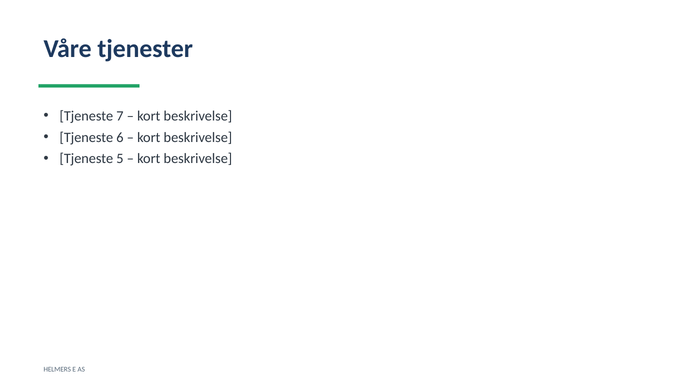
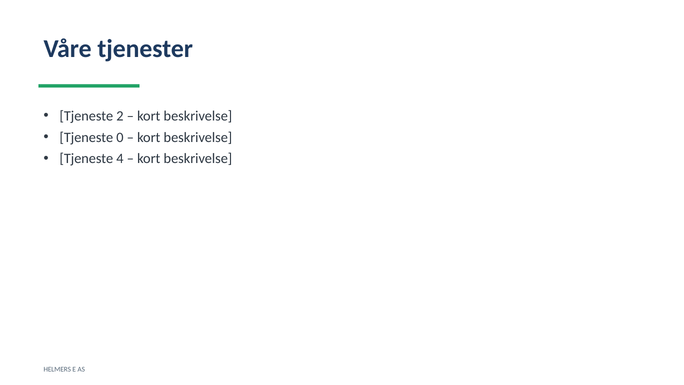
7: 7 -> 2 (120, 116)
6: 6 -> 0 (120, 137)
5: 5 -> 4 (120, 159)
